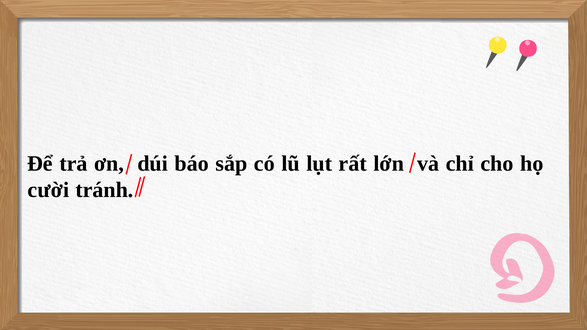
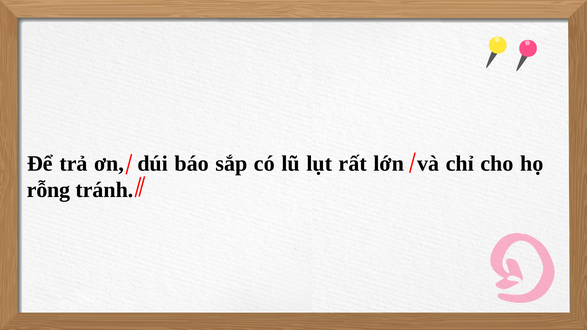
cười: cười -> rỗng (49, 190)
